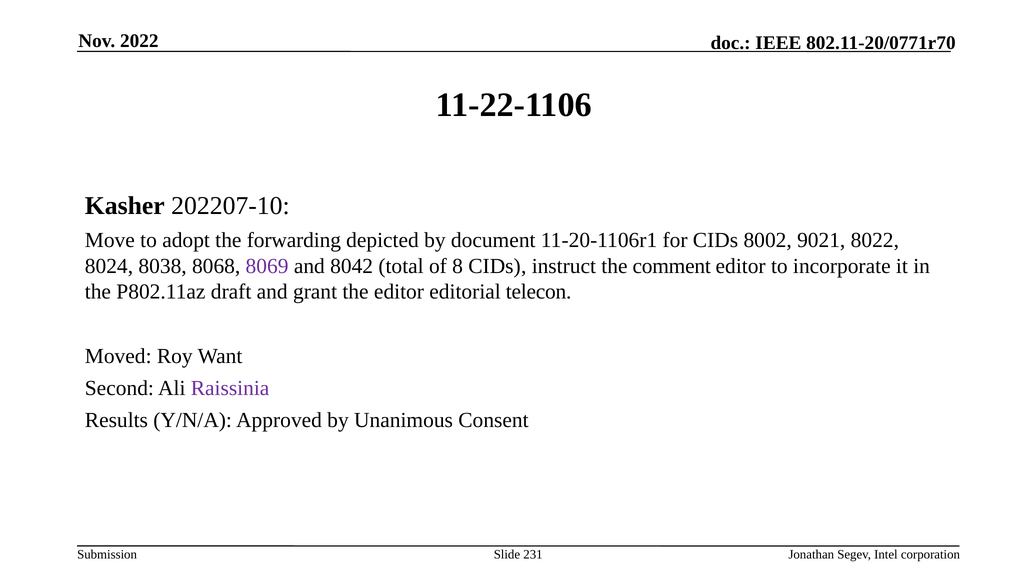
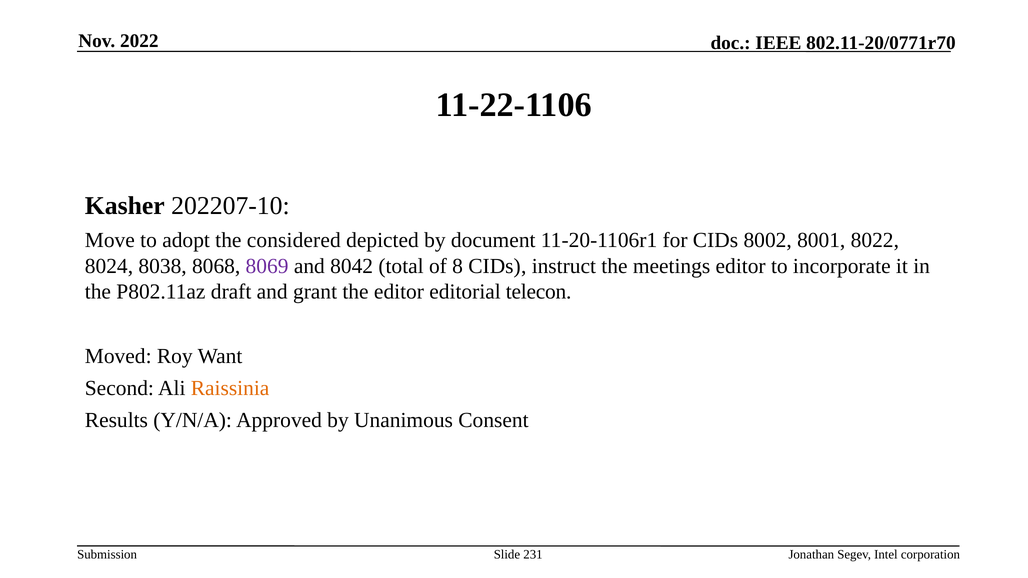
forwarding: forwarding -> considered (294, 240)
9021: 9021 -> 8001 (821, 240)
comment: comment -> meetings (672, 266)
Raissinia colour: purple -> orange (230, 388)
